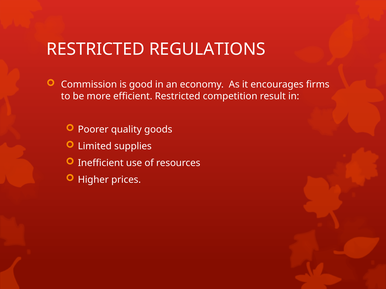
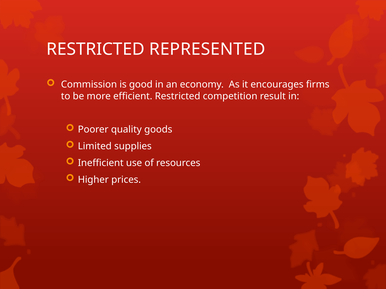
REGULATIONS: REGULATIONS -> REPRESENTED (207, 49)
